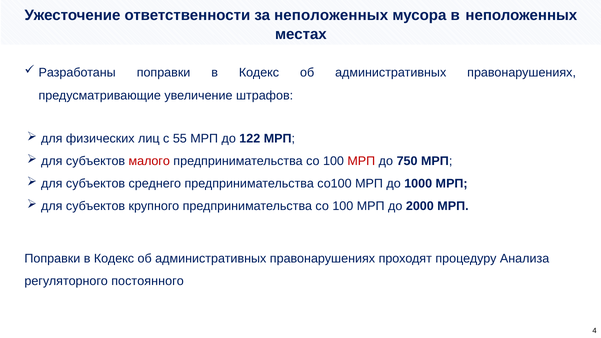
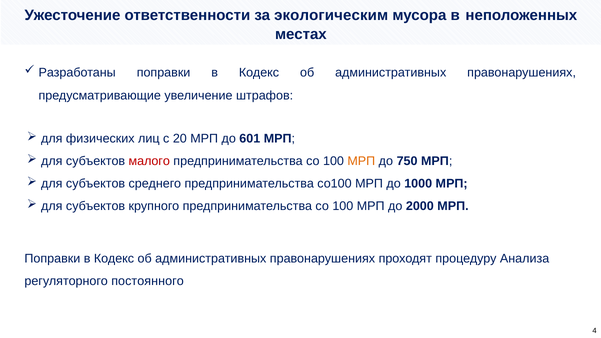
за неположенных: неположенных -> экологическим (331, 15)
55: 55 -> 20 (180, 139)
122: 122 -> 601 (250, 139)
МРП colour: red -> orange (361, 161)
